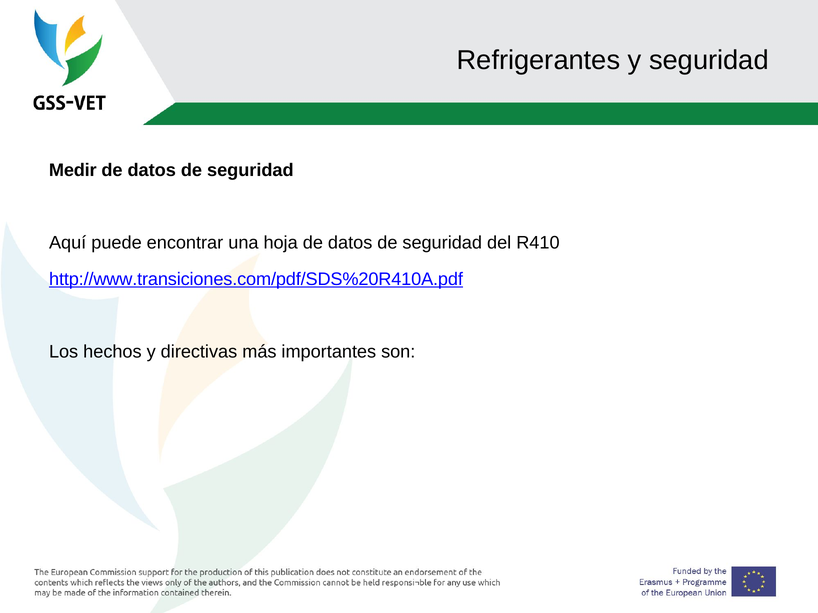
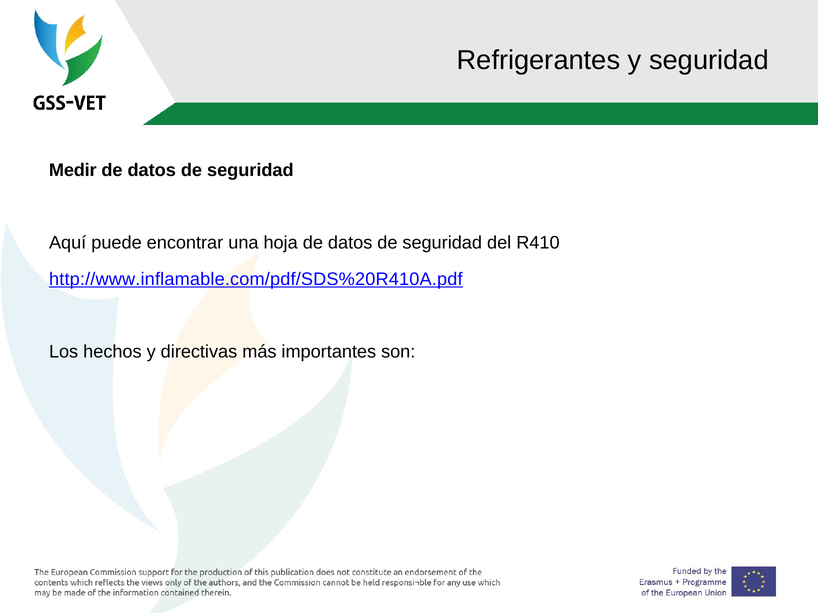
http://www.transiciones.com/pdf/SDS%20R410A.pdf: http://www.transiciones.com/pdf/SDS%20R410A.pdf -> http://www.inflamable.com/pdf/SDS%20R410A.pdf (256, 279)
